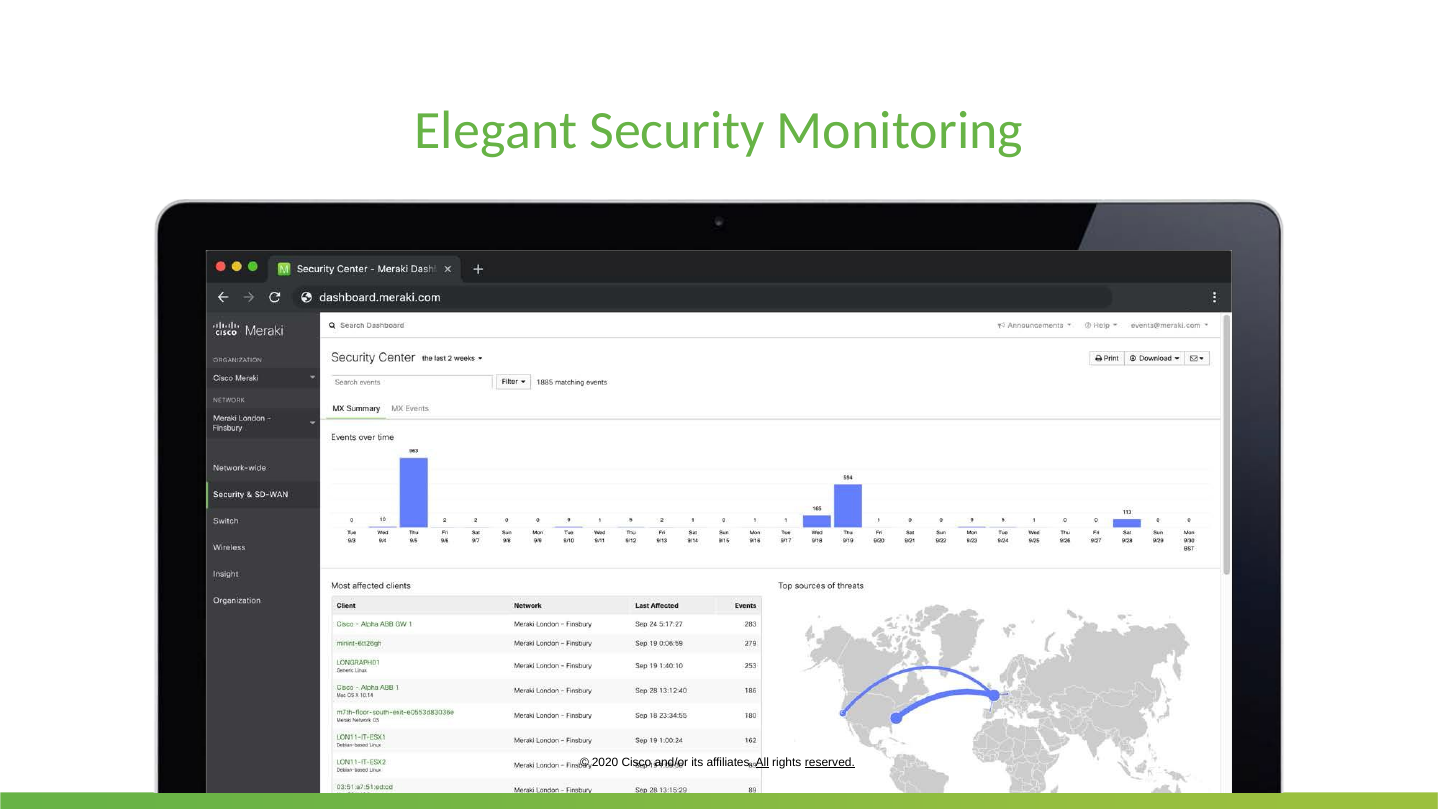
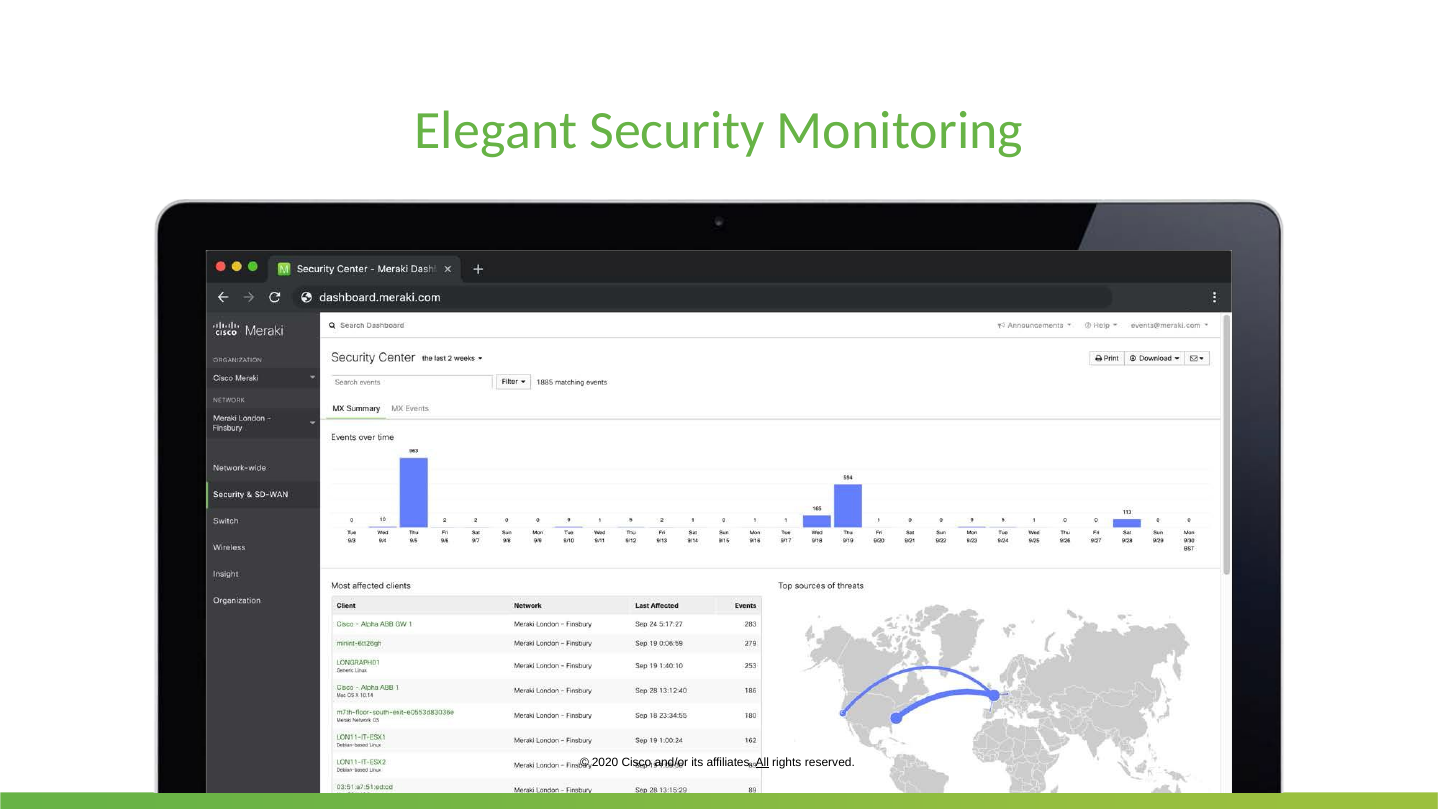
reserved underline: present -> none (830, 762)
